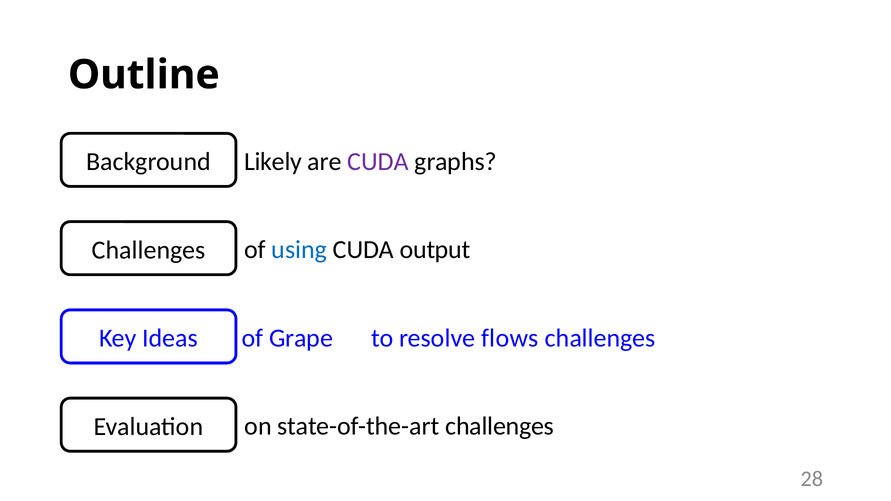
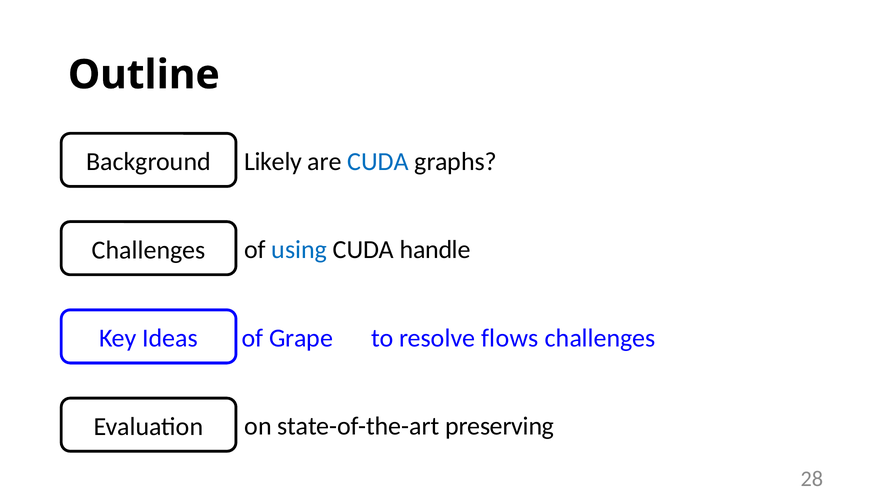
CUDA colour: purple -> blue (378, 162)
output: output -> handle (435, 250)
state-of-the-art challenges: challenges -> preserving (500, 426)
